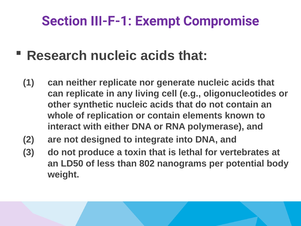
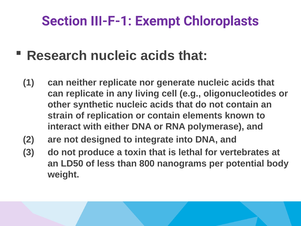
Compromise: Compromise -> Chloroplasts (221, 21)
whole: whole -> strain (60, 116)
802: 802 -> 800 (147, 163)
